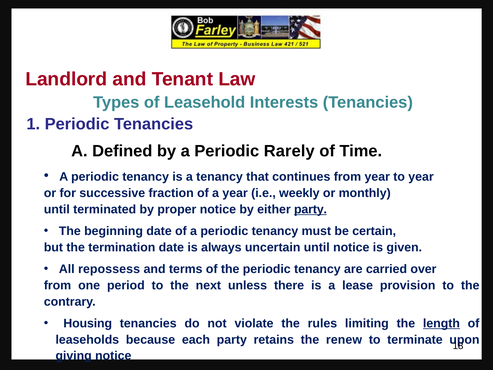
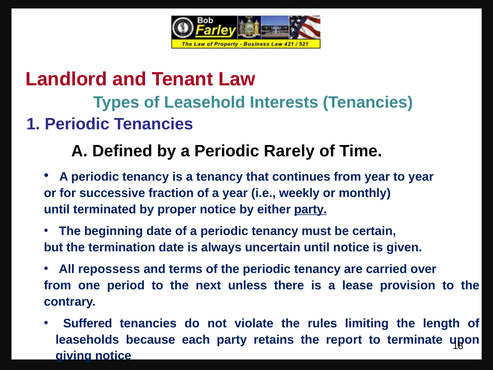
Housing: Housing -> Suffered (88, 323)
length underline: present -> none (441, 323)
renew: renew -> report (344, 339)
